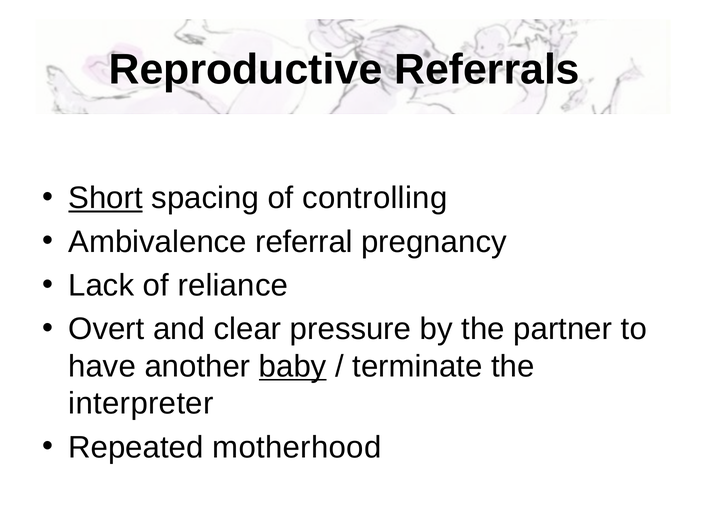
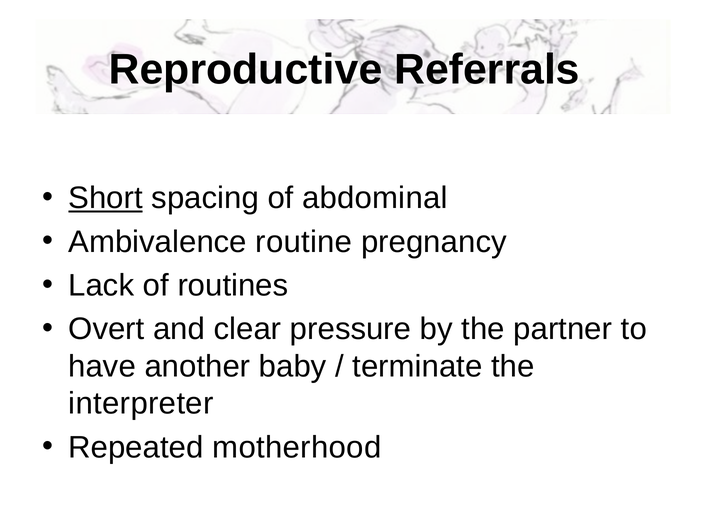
controlling: controlling -> abdominal (375, 198)
referral: referral -> routine (304, 242)
reliance: reliance -> routines (233, 286)
baby underline: present -> none (293, 367)
